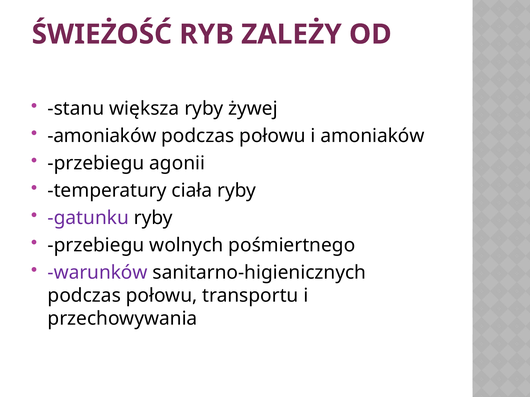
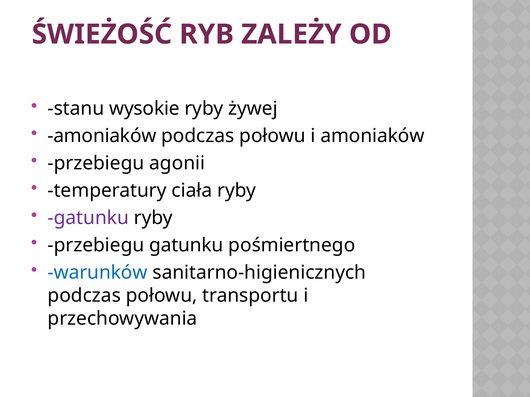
większa: większa -> wysokie (144, 109)
przebiegu wolnych: wolnych -> gatunku (186, 246)
warunków colour: purple -> blue (98, 273)
